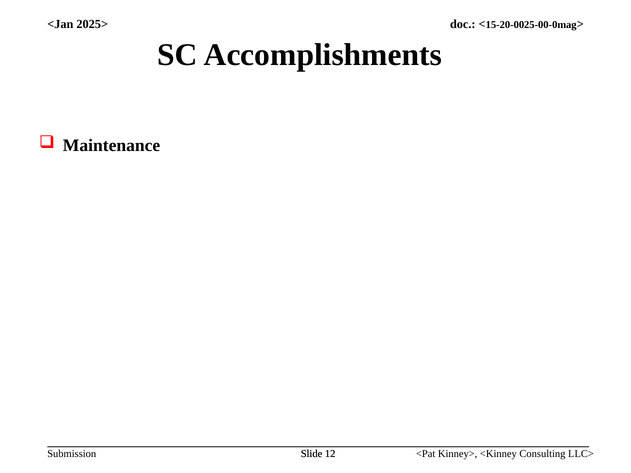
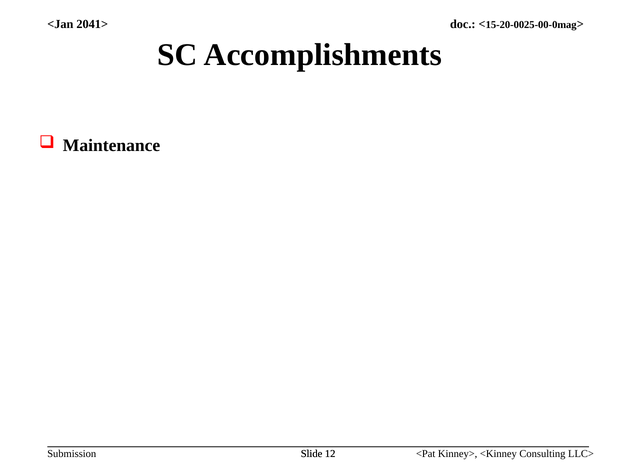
2025>: 2025> -> 2041> (92, 24)
